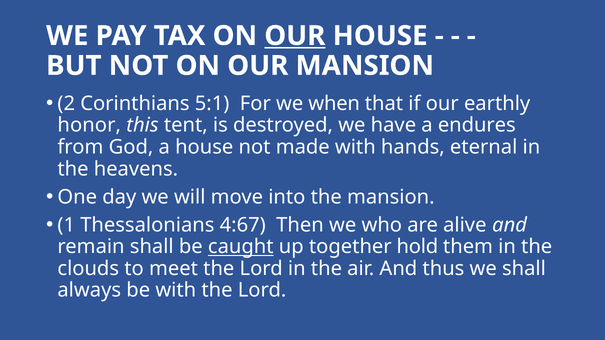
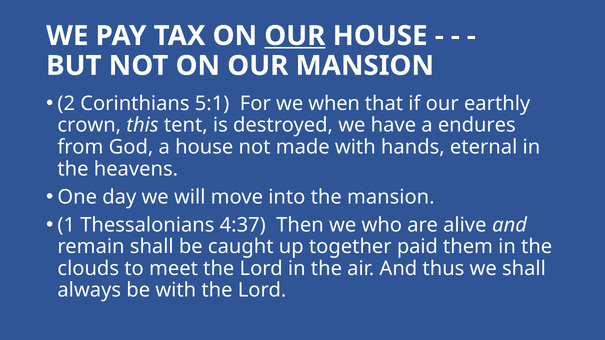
honor: honor -> crown (89, 125)
4:67: 4:67 -> 4:37 (243, 225)
caught underline: present -> none (241, 247)
hold: hold -> paid (417, 247)
